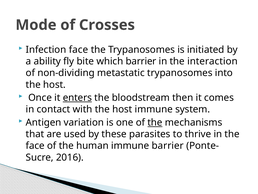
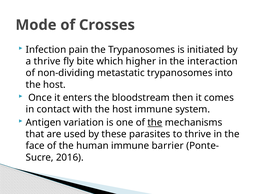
Infection face: face -> pain (79, 50)
a ability: ability -> thrive (47, 61)
which barrier: barrier -> higher (141, 61)
enters underline: present -> none (77, 97)
